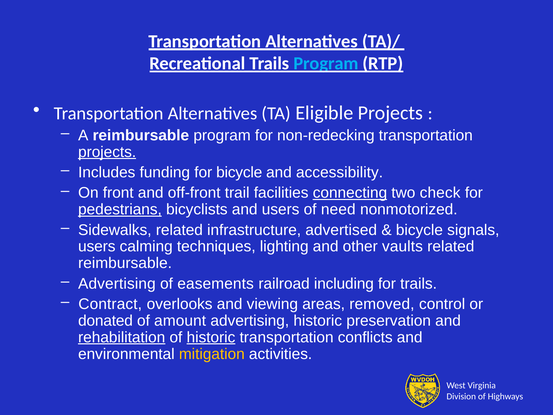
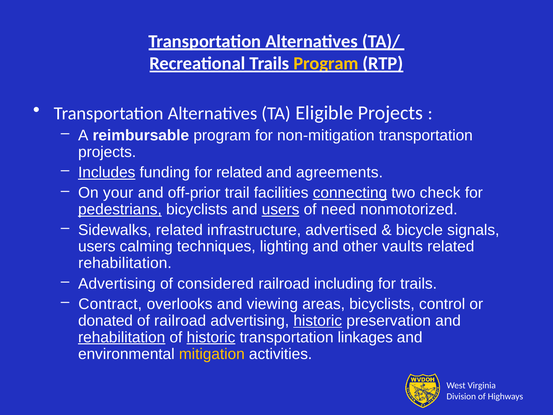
Program colour: light blue -> yellow (326, 63)
non-redecking: non-redecking -> non-mitigation (326, 135)
projects underline: present -> none (107, 152)
Includes underline: none -> present (107, 172)
for bicycle: bicycle -> related (239, 172)
accessibility: accessibility -> agreements (339, 172)
front: front -> your (118, 193)
off-front: off-front -> off-prior (194, 193)
users underline: none -> present (281, 209)
reimbursable: reimbursable -> rehabilitation (125, 263)
easements: easements -> considered (216, 283)
areas removed: removed -> bicyclists (382, 304)
of amount: amount -> railroad (180, 321)
historic underline: none -> present (318, 321)
conflicts: conflicts -> linkages (365, 337)
